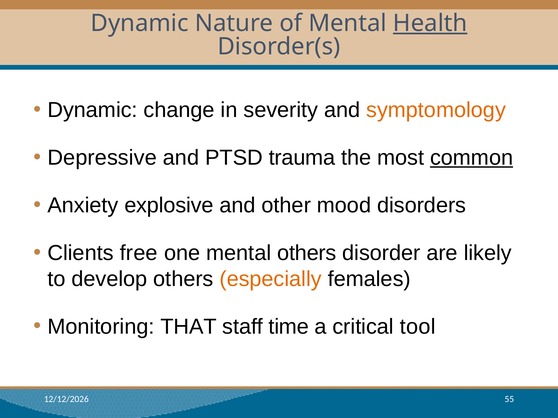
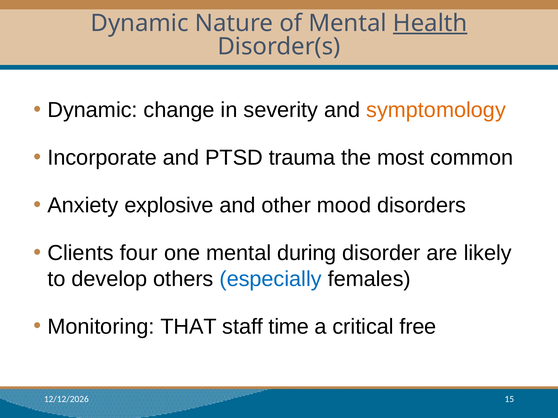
Depressive: Depressive -> Incorporate (102, 158)
common underline: present -> none (472, 158)
free: free -> four (139, 253)
mental others: others -> during (307, 253)
especially colour: orange -> blue (271, 279)
tool: tool -> free (418, 327)
55: 55 -> 15 (509, 400)
